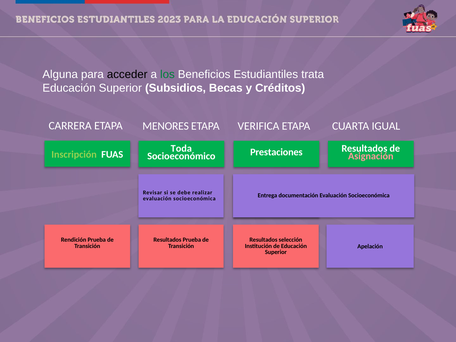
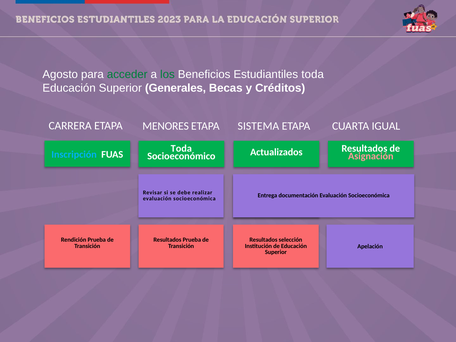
Alguna: Alguna -> Agosto (60, 74)
acceder colour: black -> green (127, 74)
Estudiantiles trata: trata -> toda (313, 74)
Subsidios: Subsidios -> Generales (176, 88)
VERIFICA: VERIFICA -> SISTEMA (258, 126)
Prestaciones: Prestaciones -> Actualizados (276, 152)
Inscripción colour: light green -> light blue (74, 154)
